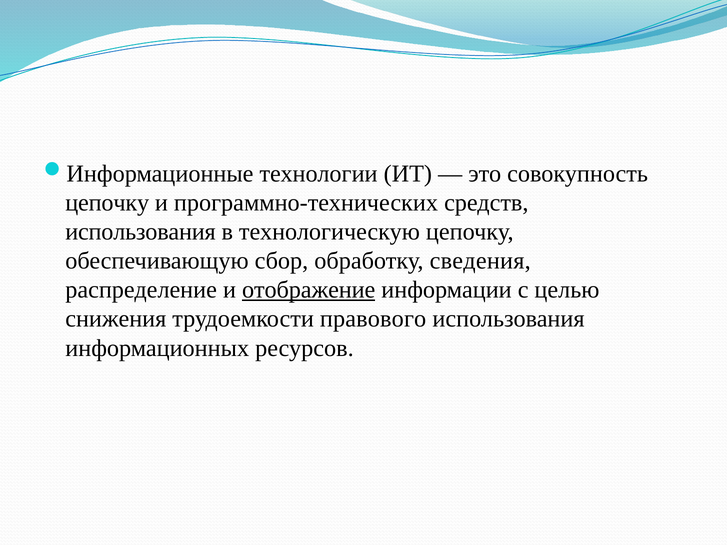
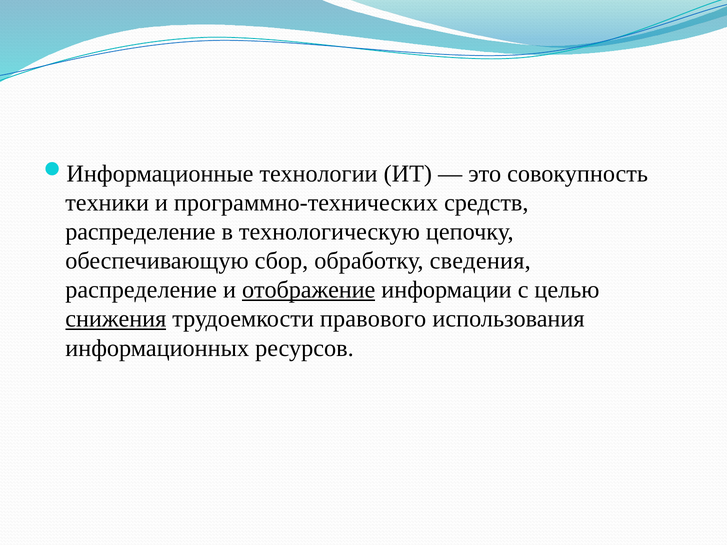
цепочку: цепочку -> техники (107, 203)
использования: использования -> распределение (140, 232)
снижения underline: none -> present (116, 319)
